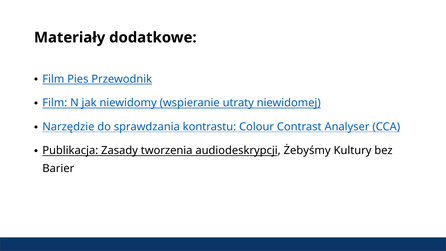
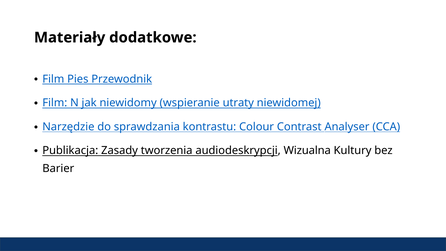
Żebyśmy: Żebyśmy -> Wizualna (307, 151)
